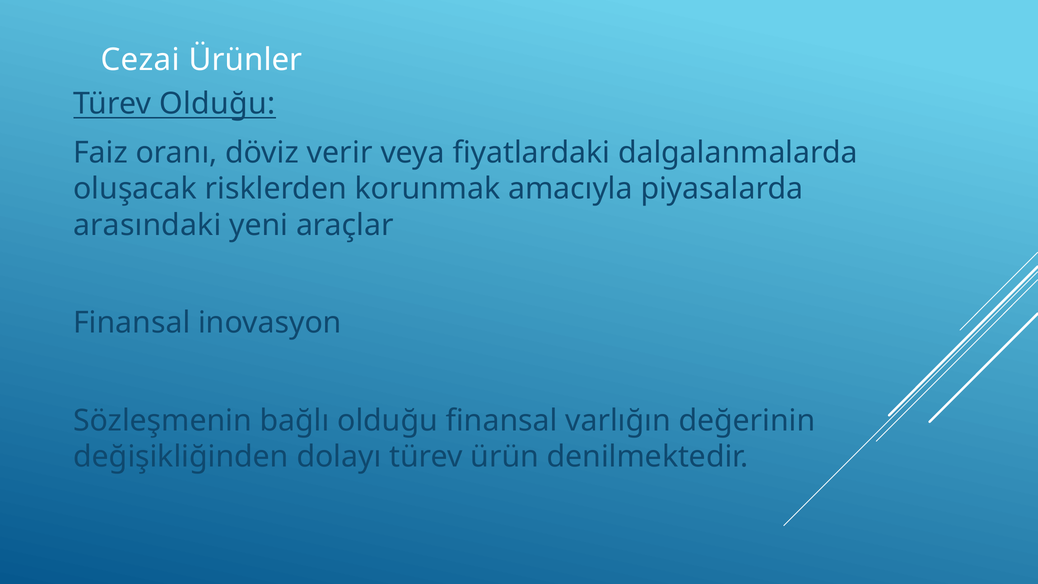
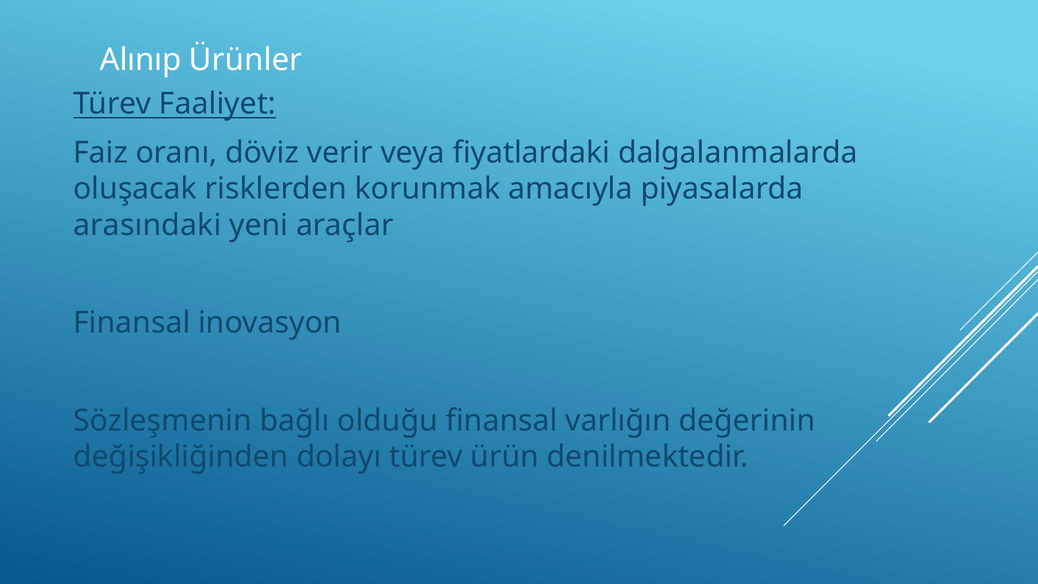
Cezai: Cezai -> Alınıp (141, 60)
Türev Olduğu: Olduğu -> Faaliyet (217, 104)
